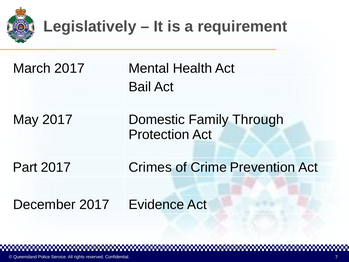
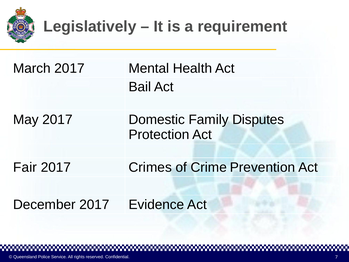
Through: Through -> Disputes (258, 119)
Part: Part -> Fair (25, 167)
